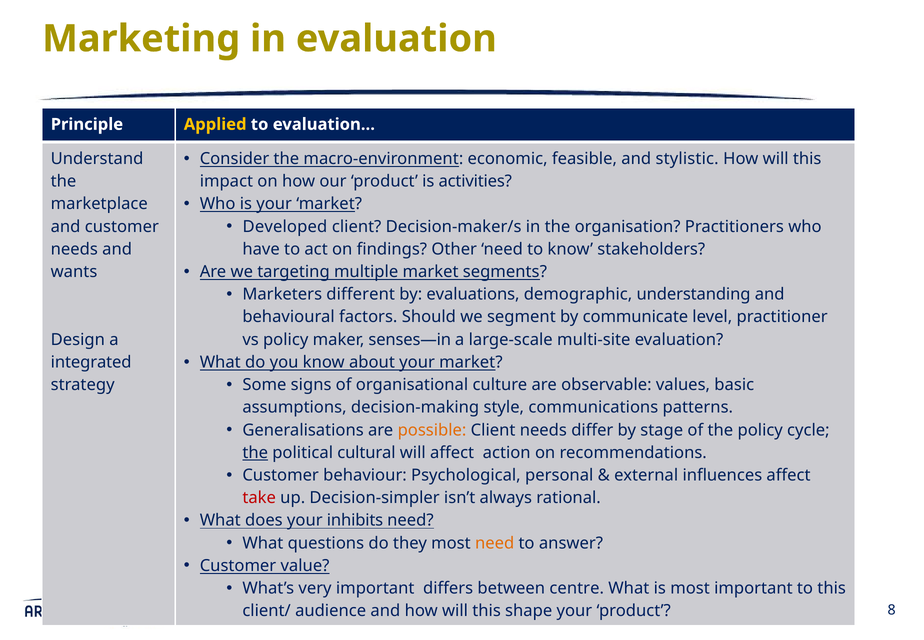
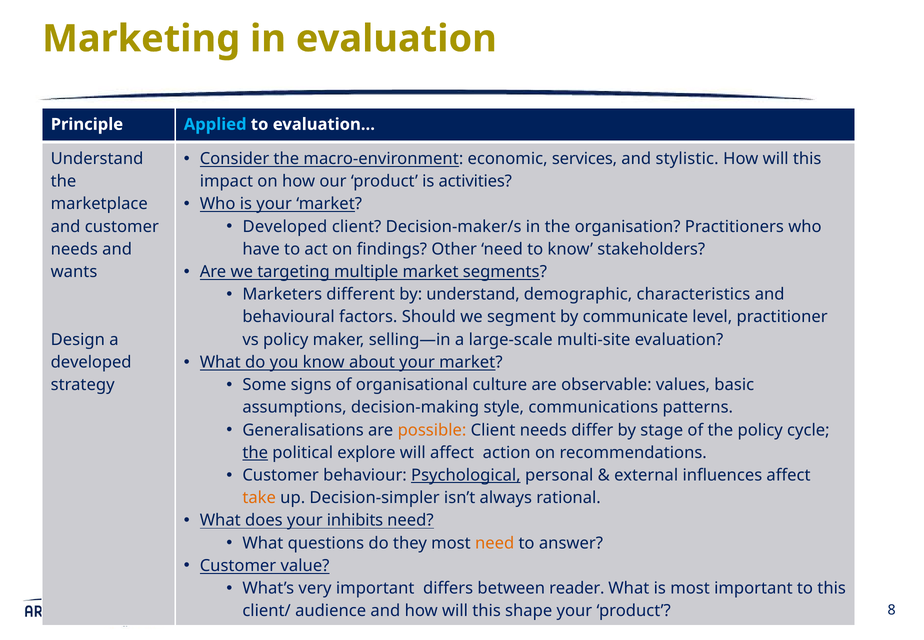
Applied colour: yellow -> light blue (215, 124)
feasible: feasible -> services (585, 159)
by evaluations: evaluations -> understand (473, 294)
understanding: understanding -> characteristics (693, 294)
senses—in: senses—in -> selling—in (410, 339)
integrated: integrated -> developed (91, 362)
cultural: cultural -> explore (366, 452)
Psychological underline: none -> present (466, 475)
take colour: red -> orange (259, 498)
centre: centre -> reader (577, 588)
